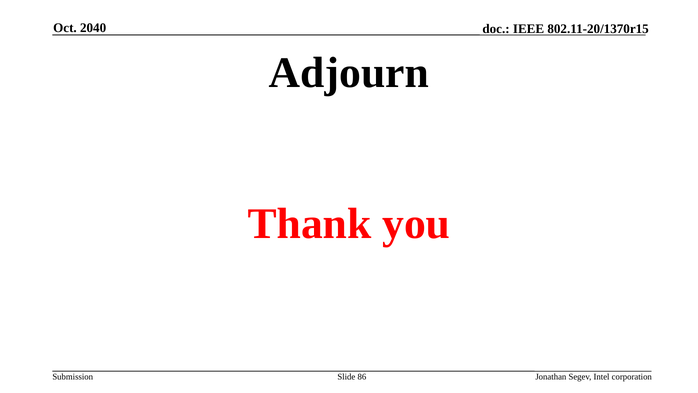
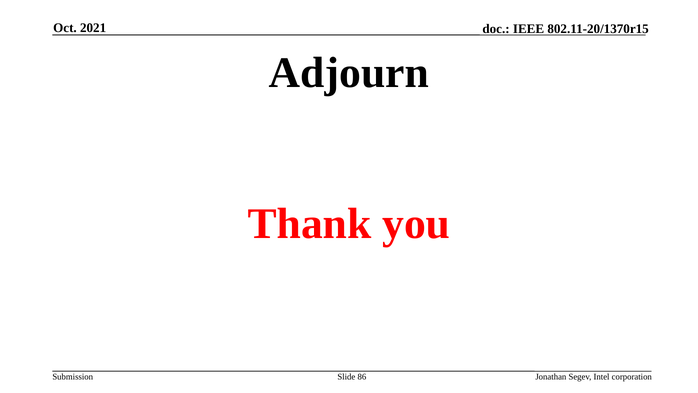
2040: 2040 -> 2021 (93, 28)
